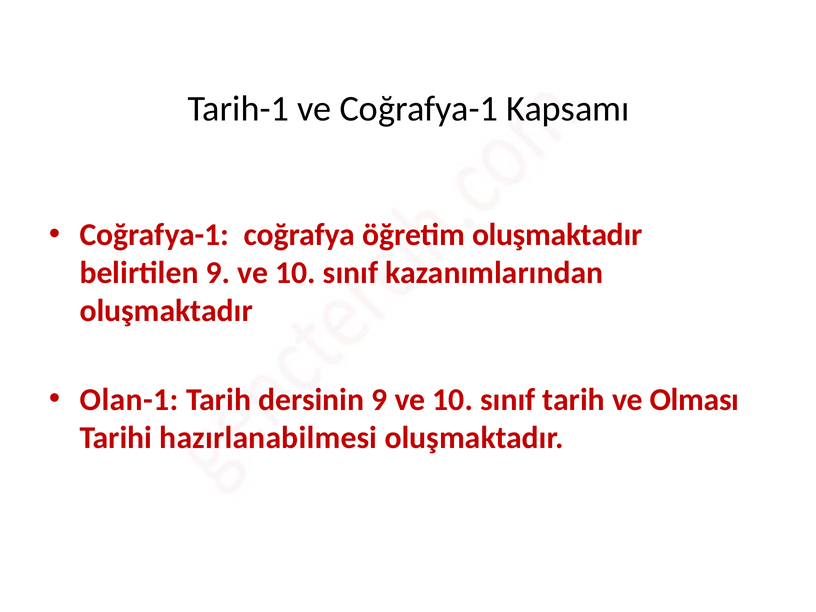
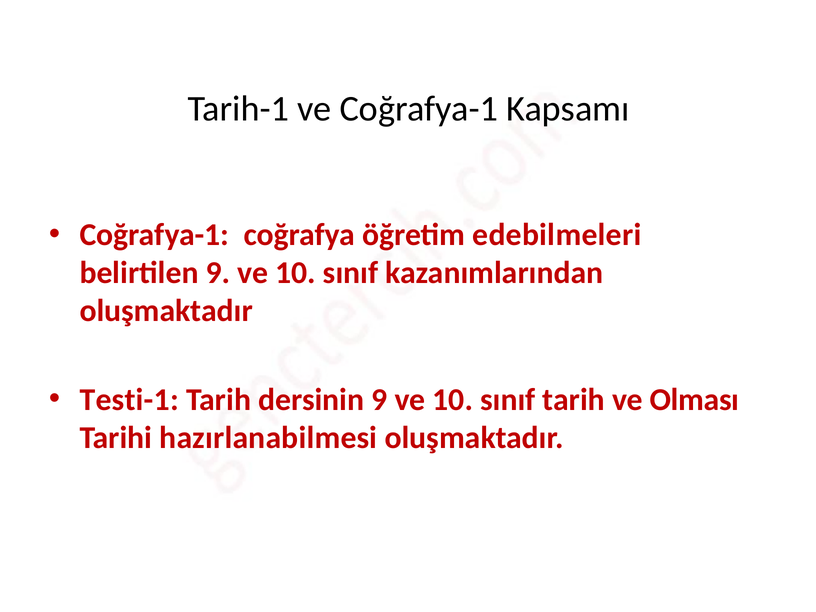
öğretim oluşmaktadır: oluşmaktadır -> edebilmeleri (557, 235)
Olan-1: Olan-1 -> Testi-1 (129, 400)
